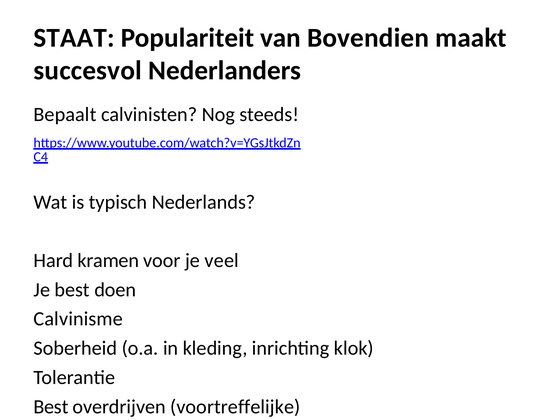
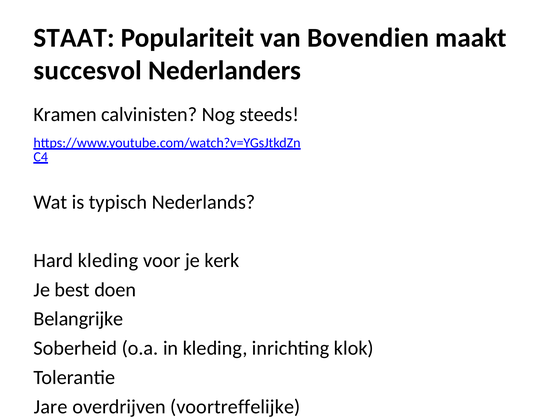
Bepaalt: Bepaalt -> Kramen (65, 114)
Hard kramen: kramen -> kleding (108, 261)
veel: veel -> kerk (222, 261)
Calvinisme: Calvinisme -> Belangrijke (78, 319)
Best: Best -> Jare (51, 407)
